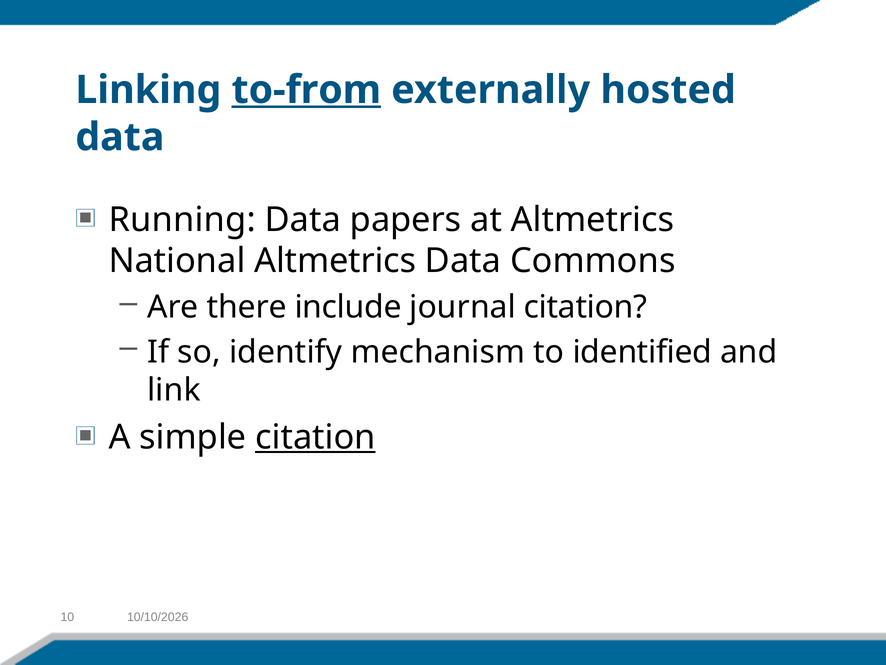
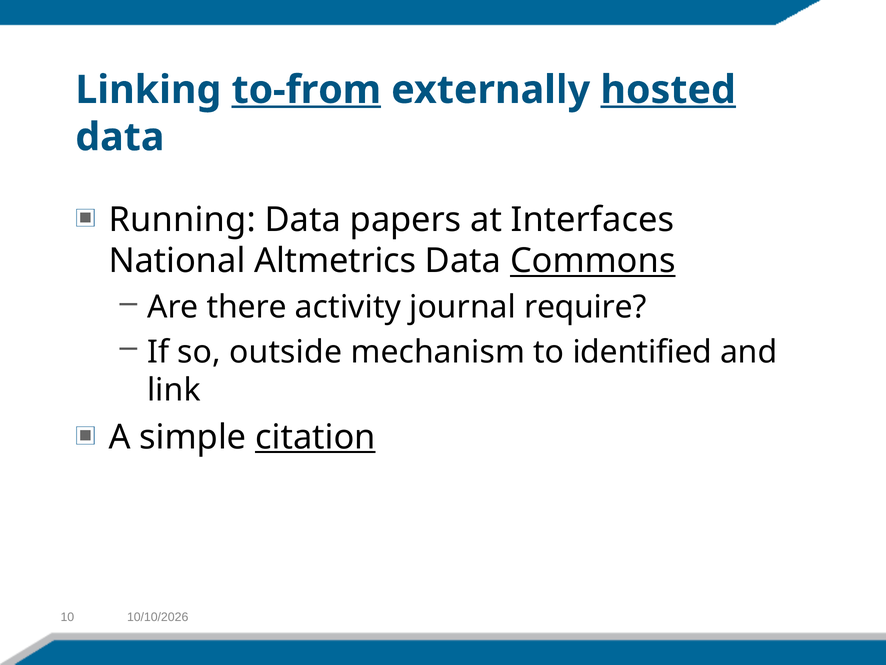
hosted underline: none -> present (668, 90)
at Altmetrics: Altmetrics -> Interfaces (593, 219)
Commons underline: none -> present (593, 261)
include: include -> activity (348, 307)
journal citation: citation -> require (585, 307)
identify: identify -> outside (286, 352)
